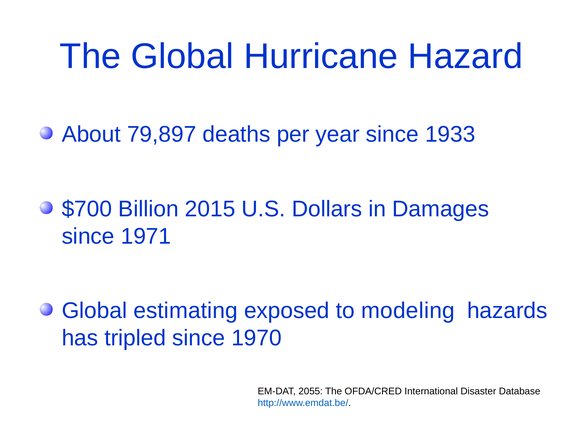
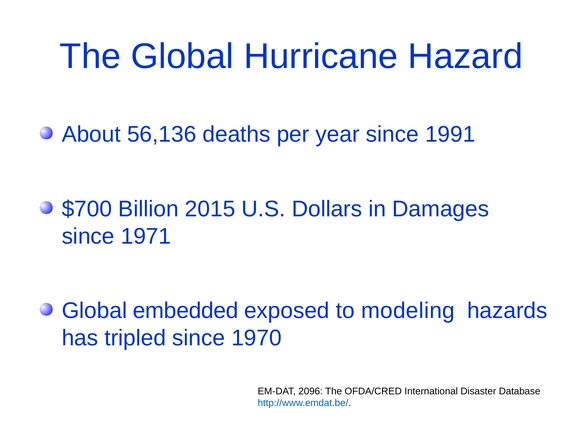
79,897: 79,897 -> 56,136 (162, 135)
1933: 1933 -> 1991 (450, 135)
estimating: estimating -> embedded (186, 311)
2055: 2055 -> 2096 (311, 391)
